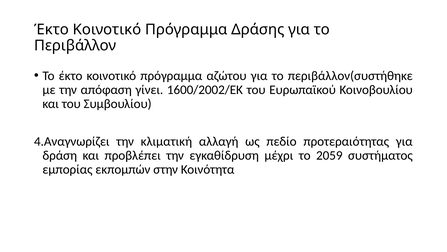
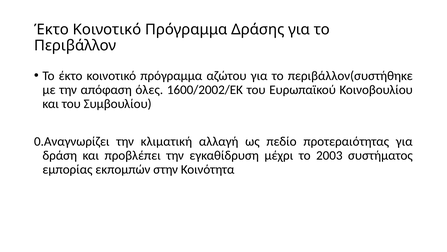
γίνει: γίνει -> όλες (149, 90)
4.Αναγνωρίζει: 4.Αναγνωρίζει -> 0.Αναγνωρίζει (72, 141)
2059: 2059 -> 2003 (329, 155)
